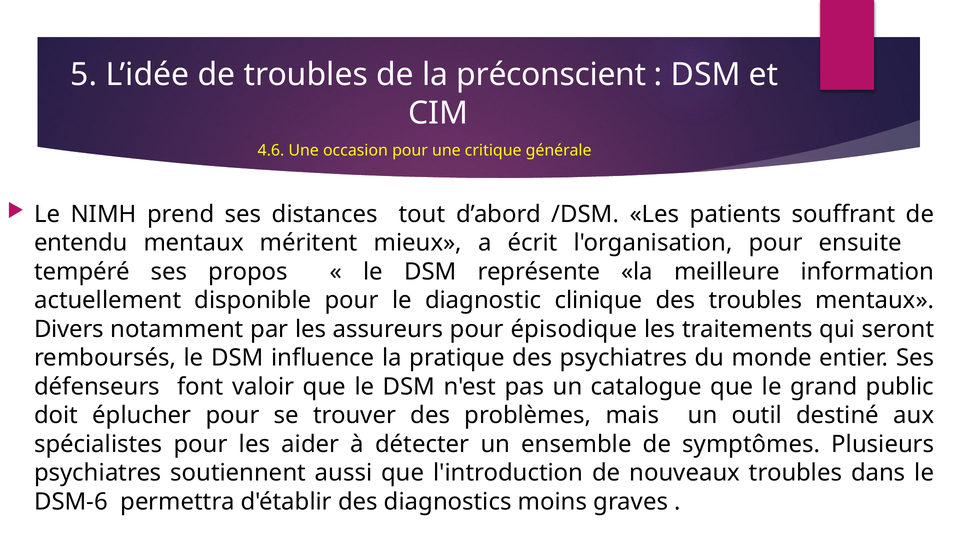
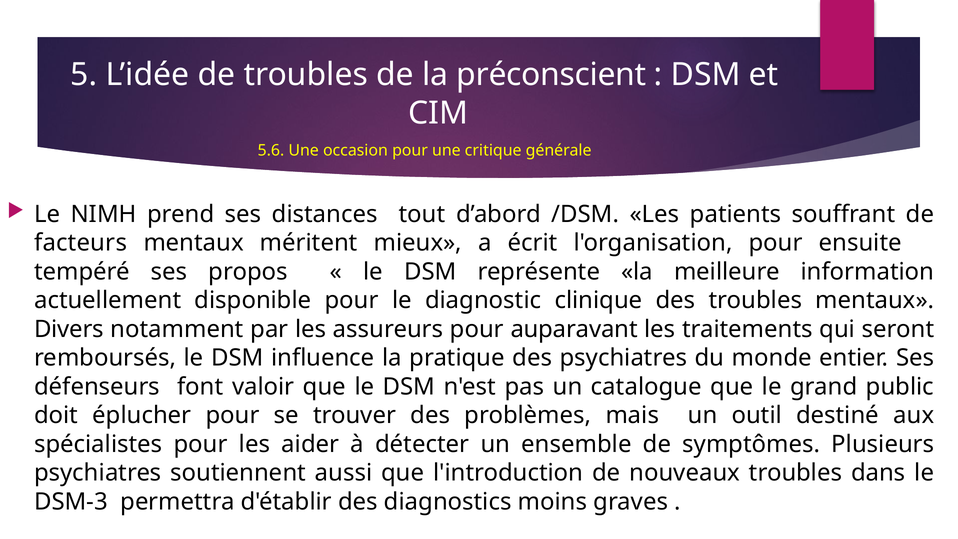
4.6: 4.6 -> 5.6 (271, 151)
entendu: entendu -> facteurs (81, 243)
épisodique: épisodique -> auparavant (574, 329)
DSM-6: DSM-6 -> DSM-3 (71, 502)
